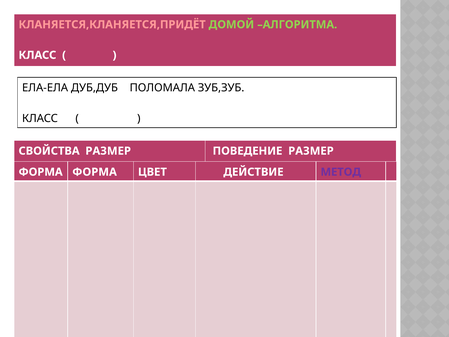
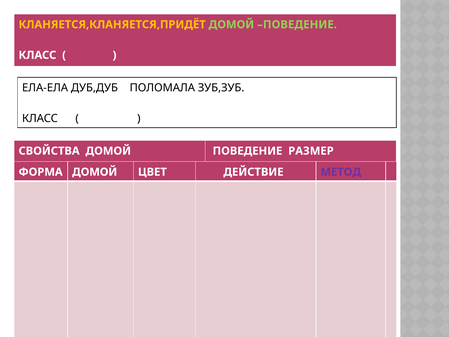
КЛАНЯЕТСЯ,КЛАНЯЕТСЯ,ПРИДЁТ colour: pink -> yellow (112, 25)
АЛГОРИТМА: АЛГОРИТМА -> ПОВЕДЕНИЕ (297, 25)
СВОЙСТВА РАЗМЕР: РАЗМЕР -> ДОМОЙ (108, 151)
ФОРМА ФОРМА: ФОРМА -> ДОМОЙ (95, 172)
